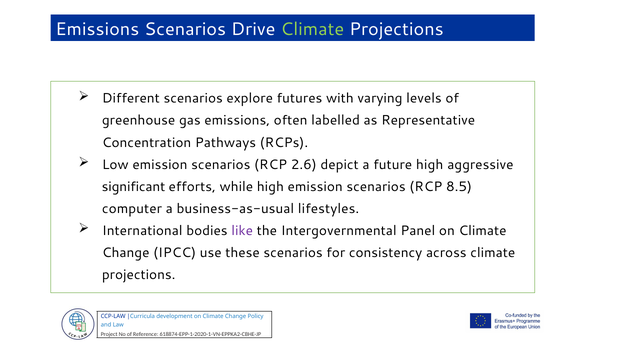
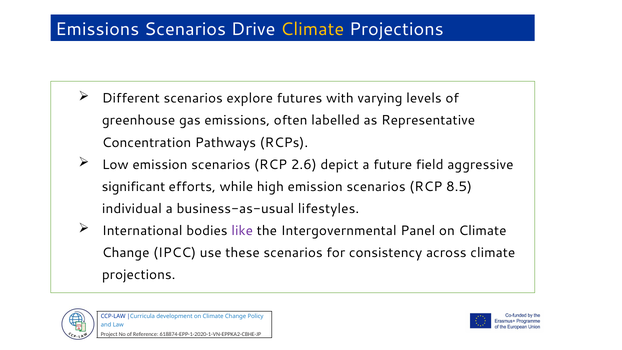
Climate colour: light green -> yellow (312, 29)
future high: high -> field (430, 165)
computer: computer -> individual (132, 209)
